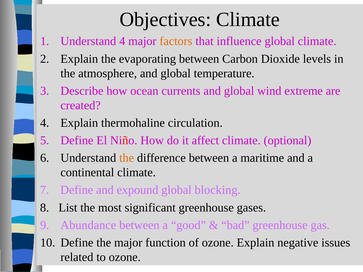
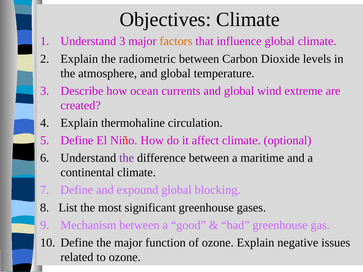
Understand 4: 4 -> 3 (122, 41)
evaporating: evaporating -> radiometric (147, 59)
the colour: orange -> purple (127, 158)
Abundance: Abundance -> Mechanism (88, 225)
